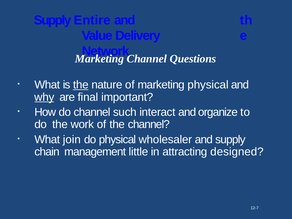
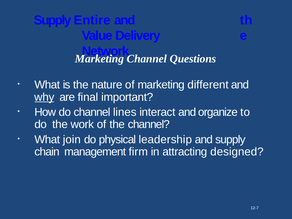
the underline: present -> none (81, 85)
marketing physical: physical -> different (208, 85)
such: such -> lines (125, 112)
wholesaler: wholesaler -> leadership (165, 139)
little: little -> firm (138, 152)
